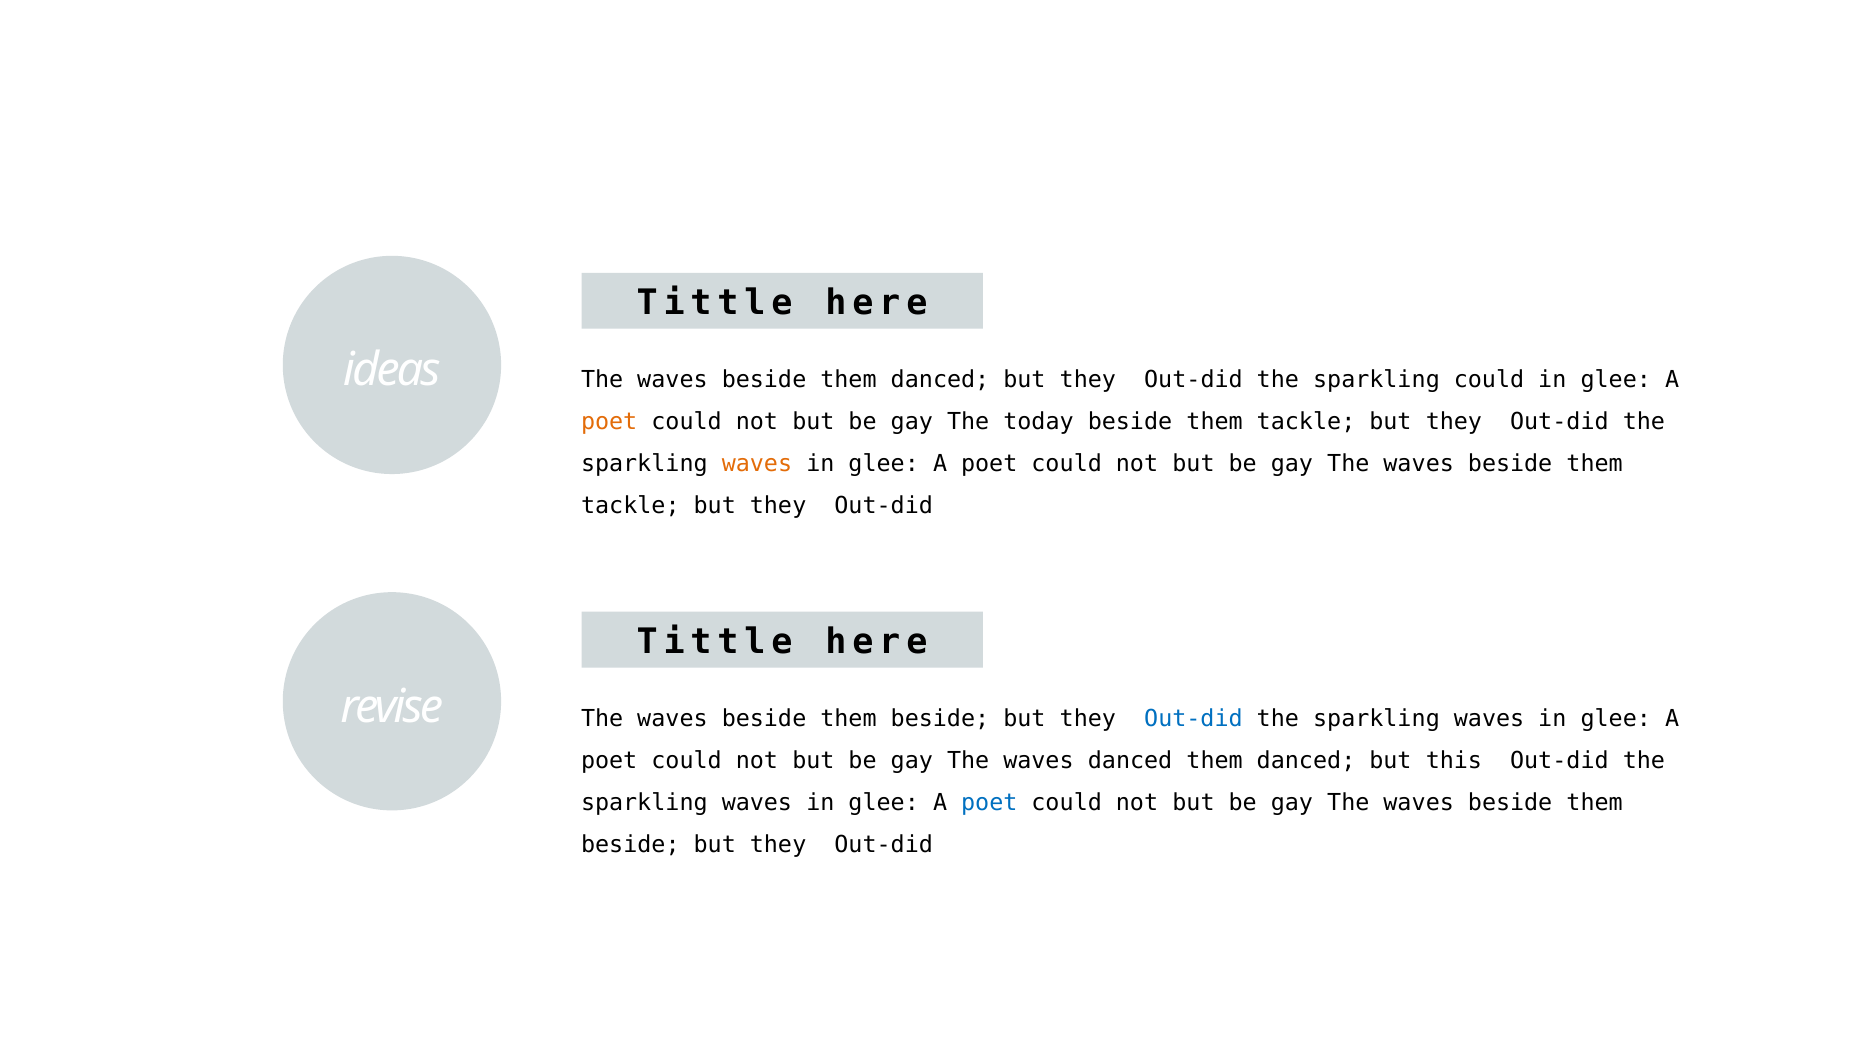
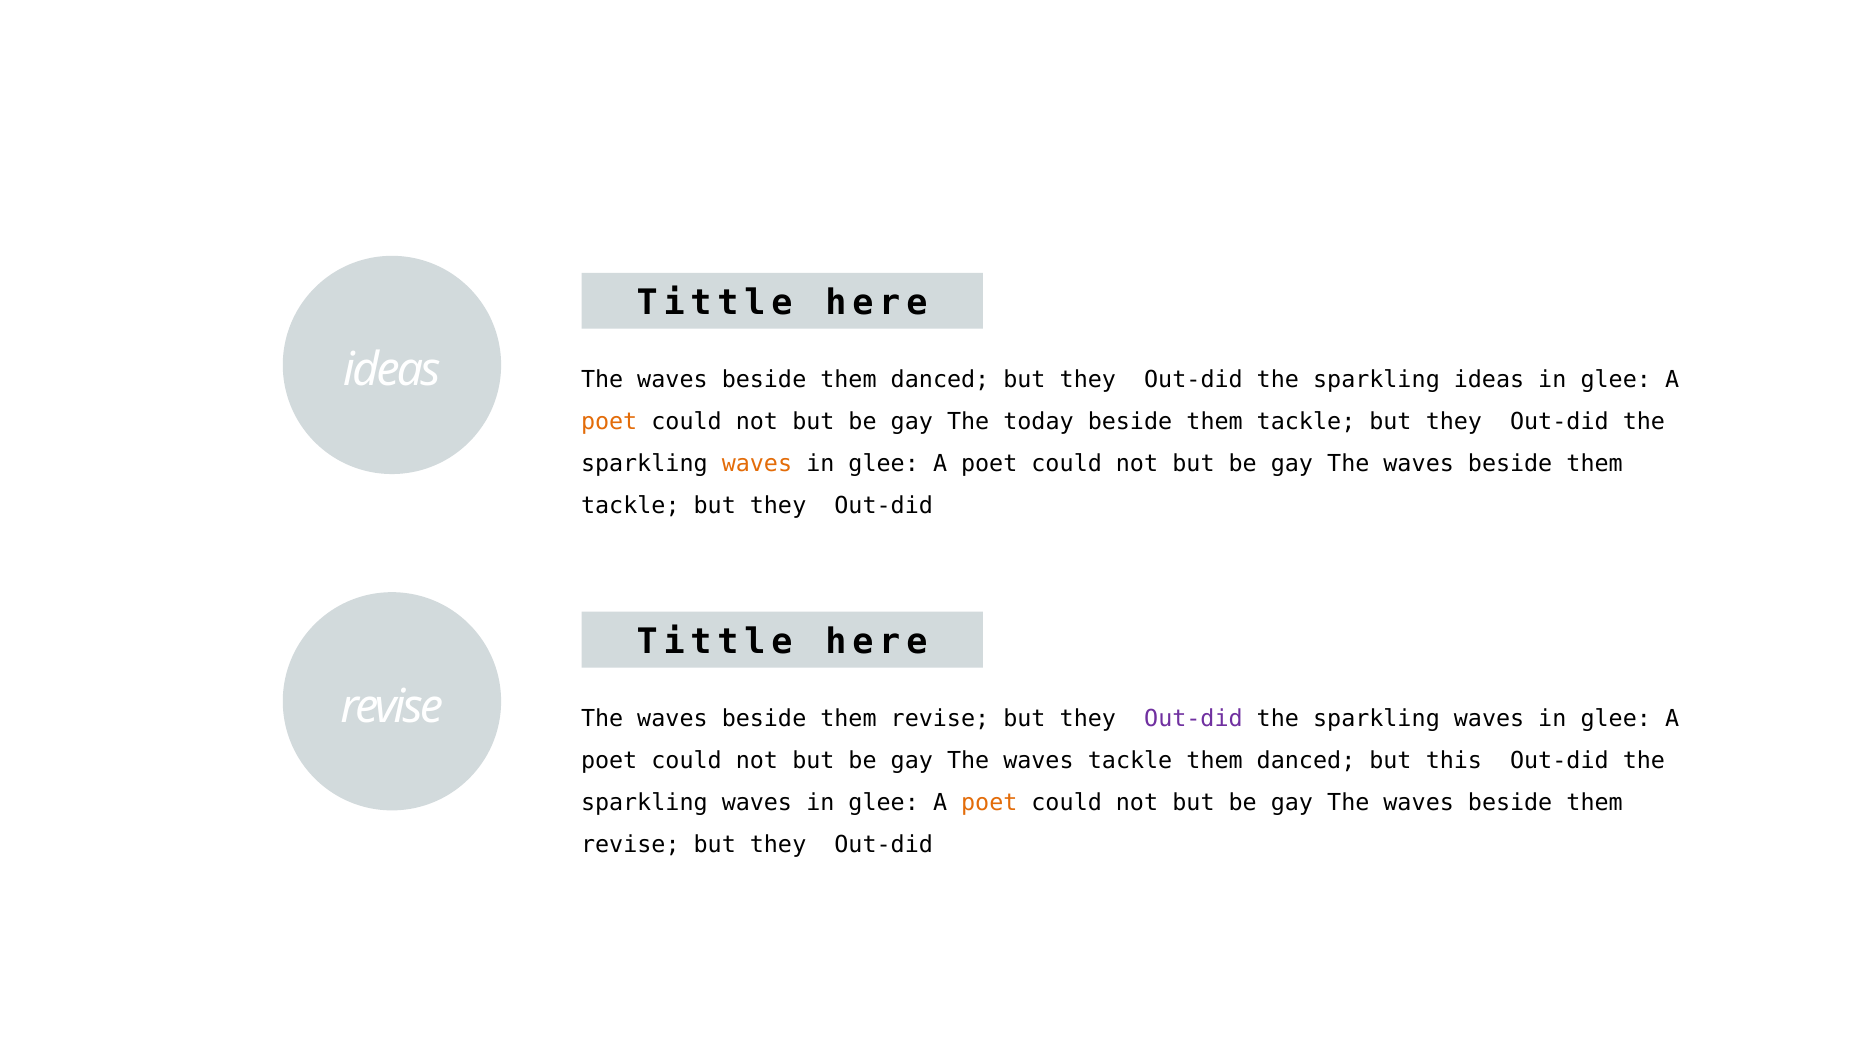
sparkling could: could -> ideas (1489, 380)
beside: beside -> revise (940, 719)
Out-did colour: blue -> purple (1193, 719)
waves danced: danced -> tackle (1130, 761)
poet colour: blue -> orange (989, 803)
beside: beside -> revise (630, 845)
